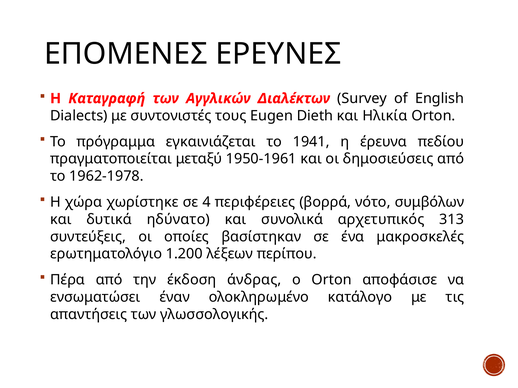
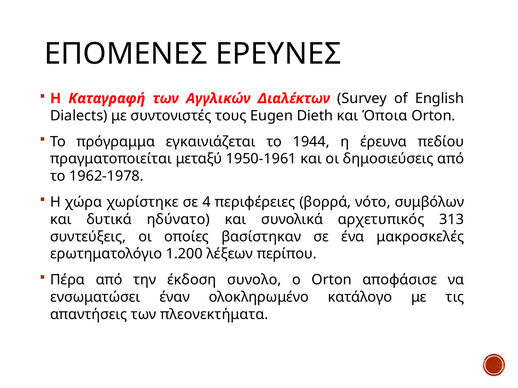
Ηλικία: Ηλικία -> Όποια (385, 116)
1941: 1941 -> 1944 (311, 142)
άνδρας: άνδρας -> συνολο (254, 280)
γλωσσολογικής: γλωσσολογικής -> πλεονεκτήματα (214, 315)
